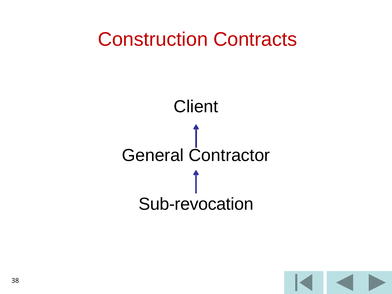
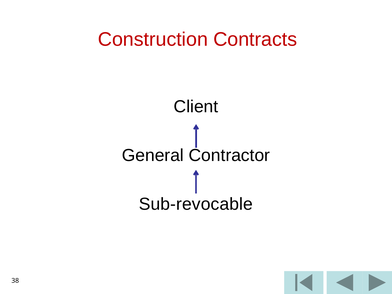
Sub-revocation: Sub-revocation -> Sub-revocable (196, 204)
